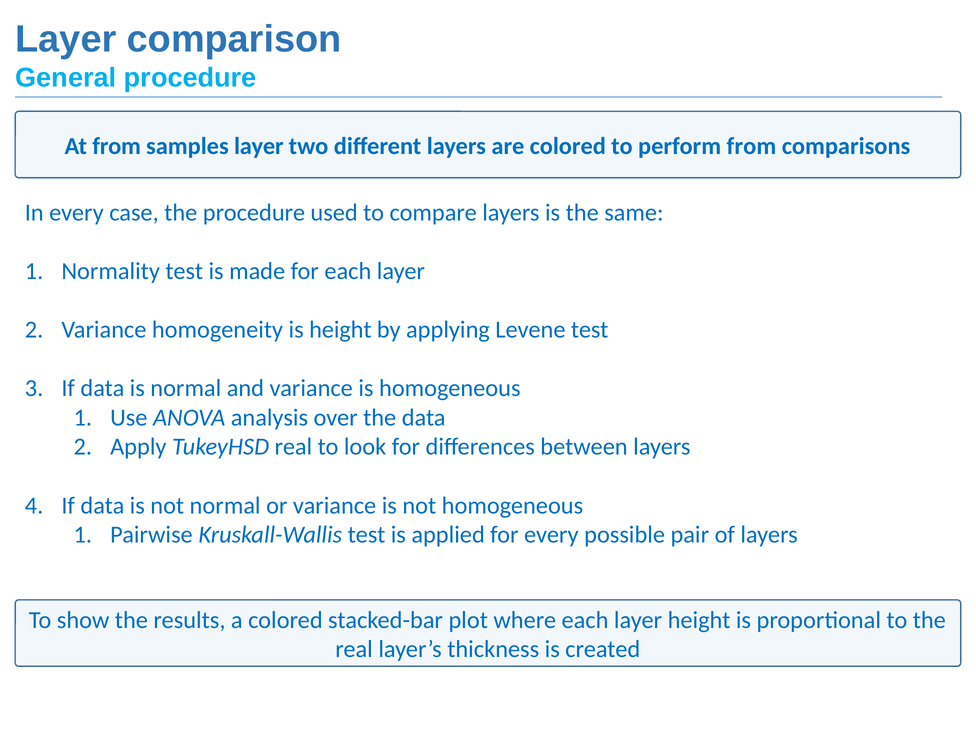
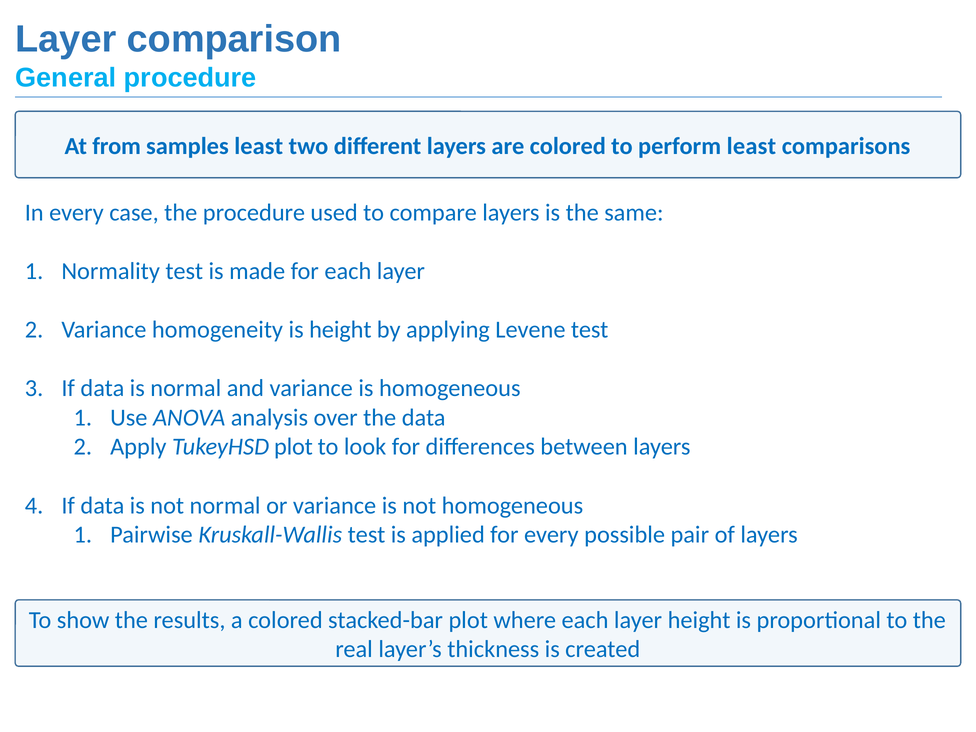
samples layer: layer -> least (259, 146)
perform from: from -> least (751, 146)
TukeyHSD real: real -> plot (293, 447)
